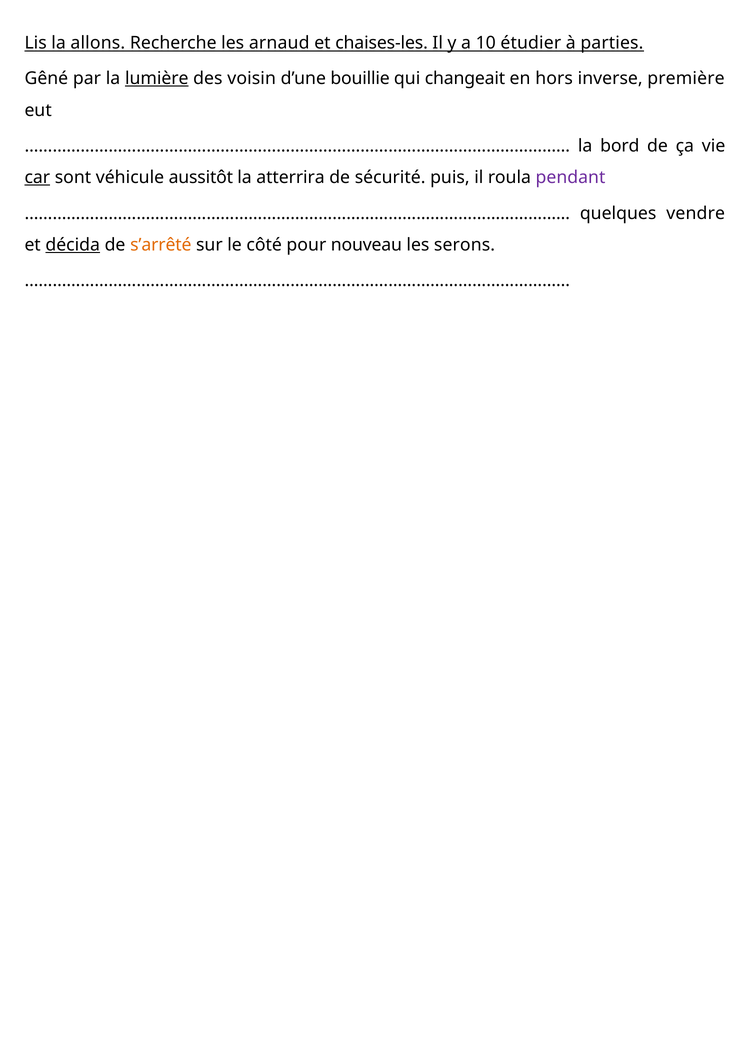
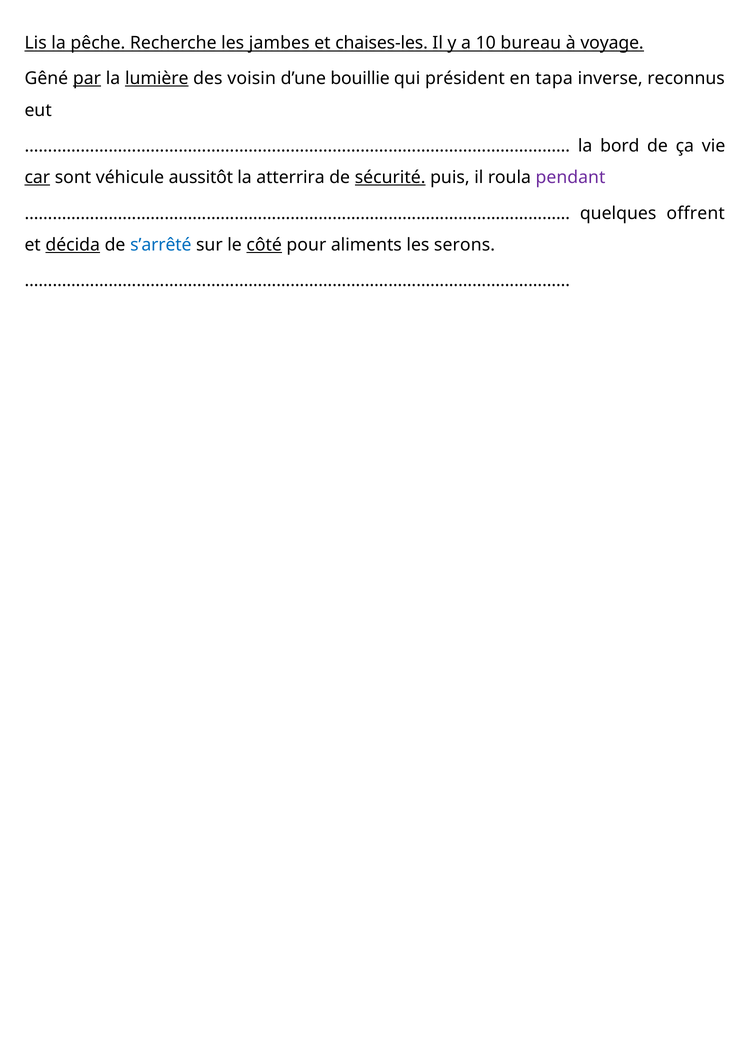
allons: allons -> pêche (98, 43)
arnaud: arnaud -> jambes (279, 43)
étudier: étudier -> bureau (531, 43)
parties: parties -> voyage (612, 43)
par underline: none -> present (87, 79)
changeait: changeait -> président (465, 79)
hors: hors -> tapa (554, 79)
première: première -> reconnus (686, 79)
sécurité underline: none -> present (390, 178)
vendre: vendre -> offrent (696, 213)
s’arrêté colour: orange -> blue (161, 245)
côté underline: none -> present (264, 245)
nouveau: nouveau -> aliments (366, 245)
